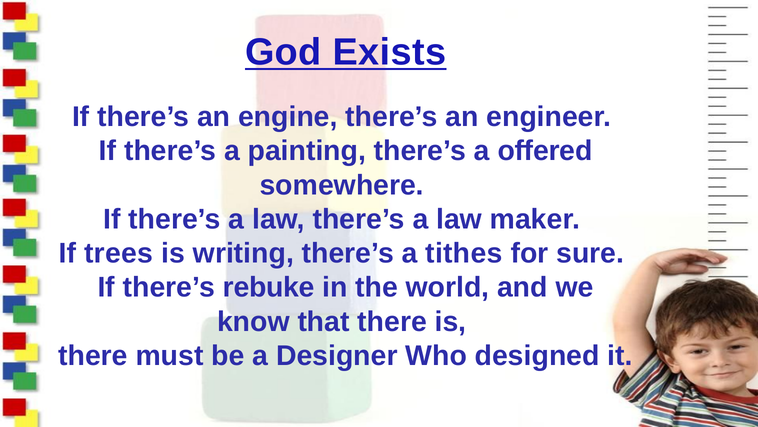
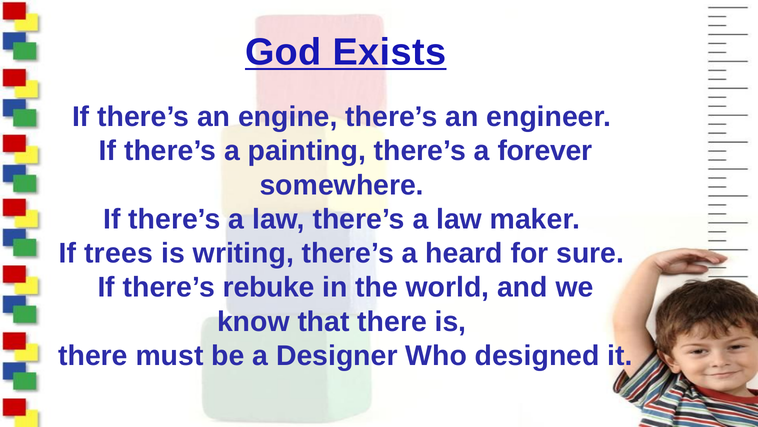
offered: offered -> forever (545, 151)
tithes: tithes -> heard (464, 253)
